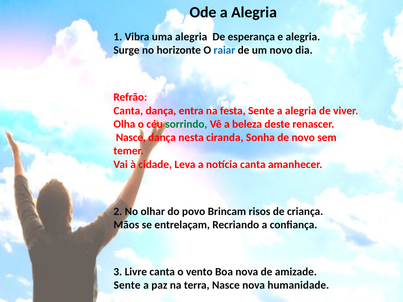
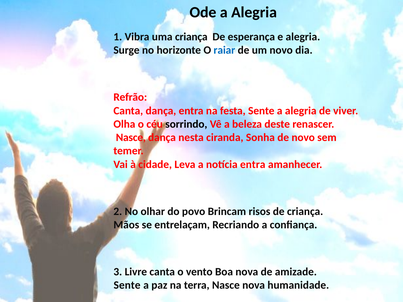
uma alegria: alegria -> criança (191, 37)
sorrindo colour: green -> black (186, 124)
notícia canta: canta -> entra (253, 165)
